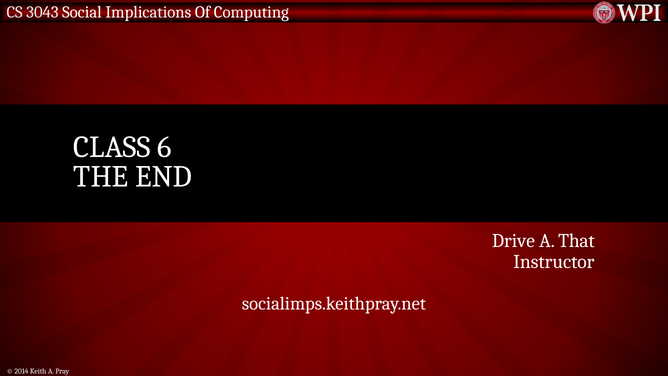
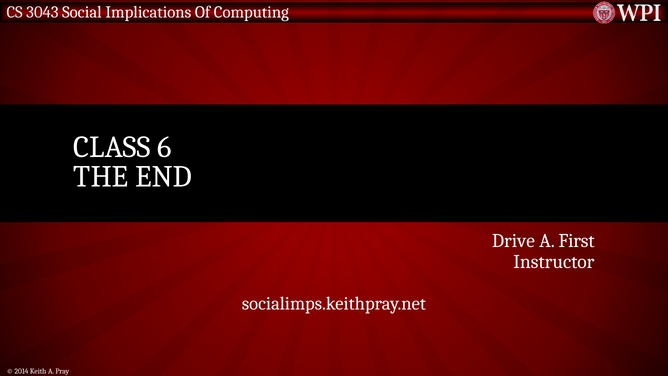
That: That -> First (577, 241)
